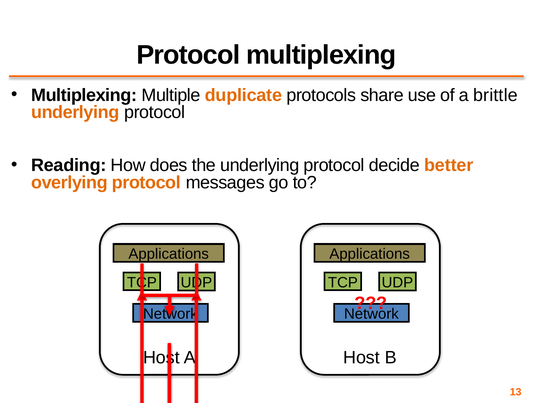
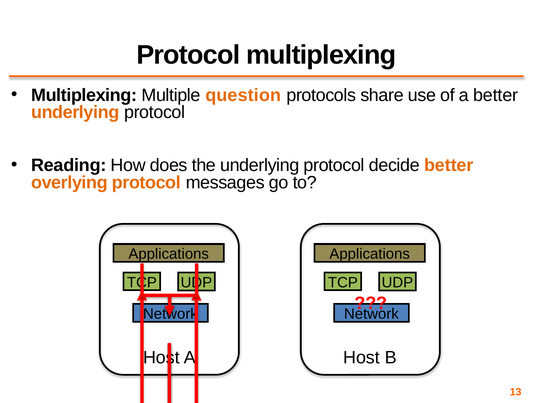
duplicate: duplicate -> question (243, 95)
a brittle: brittle -> better (496, 95)
